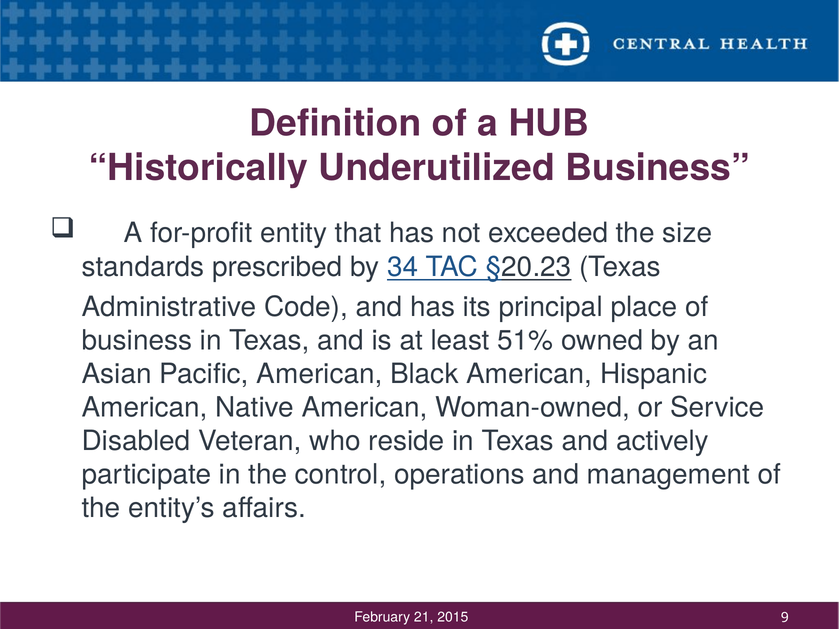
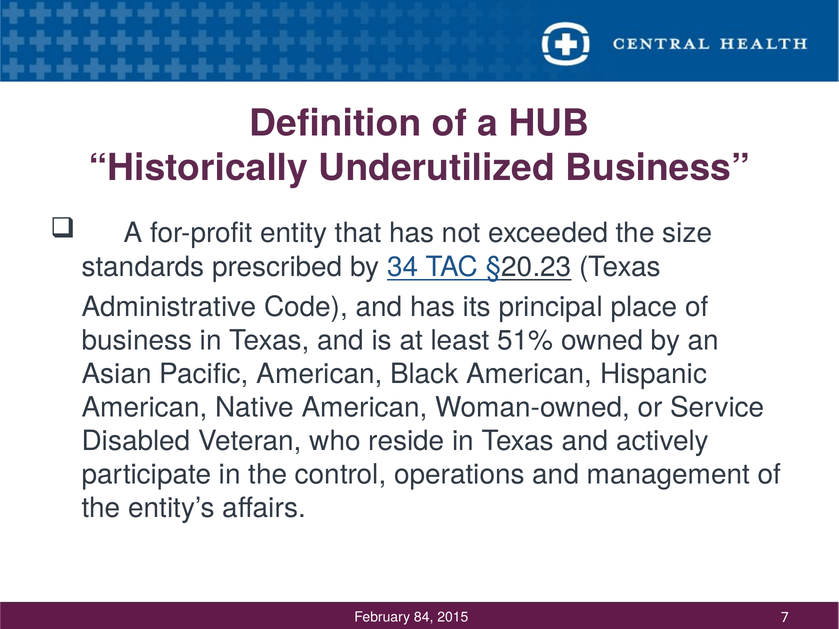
21: 21 -> 84 (424, 618)
9: 9 -> 7 (785, 618)
